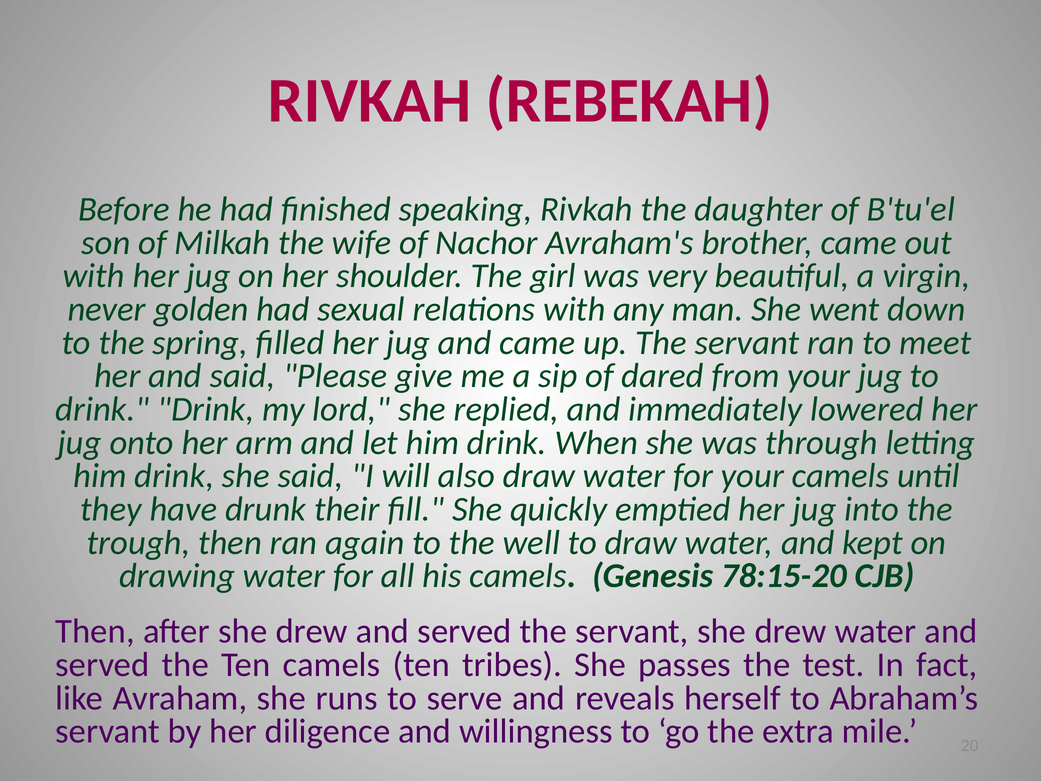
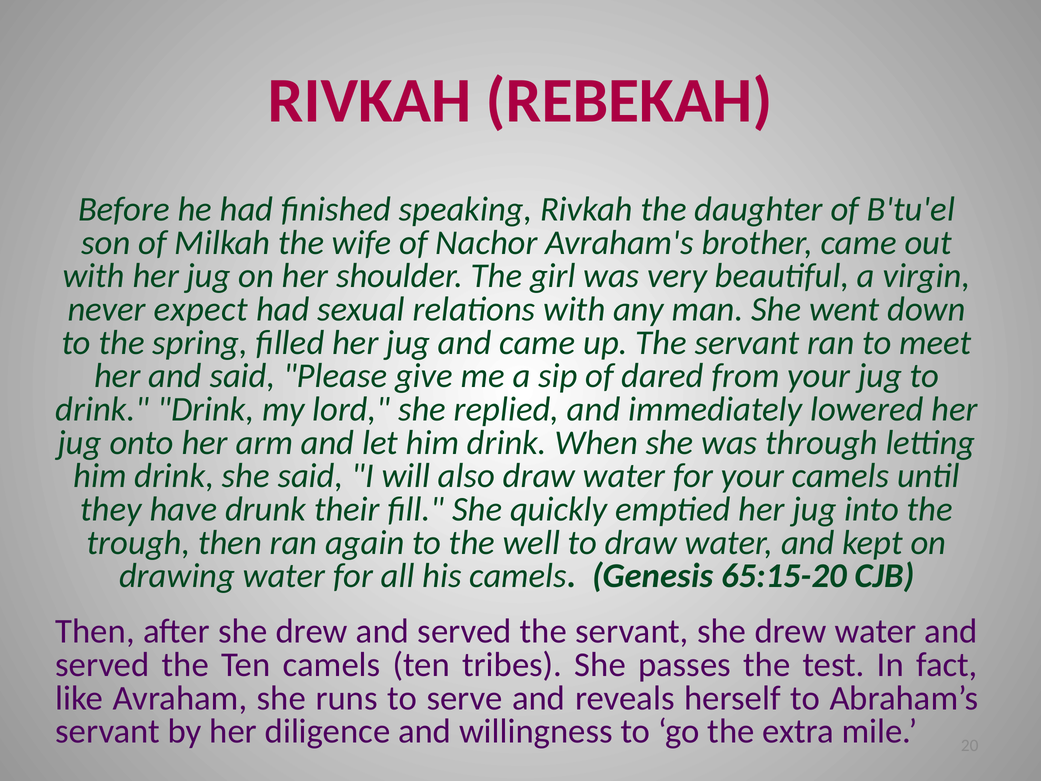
golden: golden -> expect (201, 309)
78:15-20: 78:15-20 -> 65:15-20 (784, 576)
